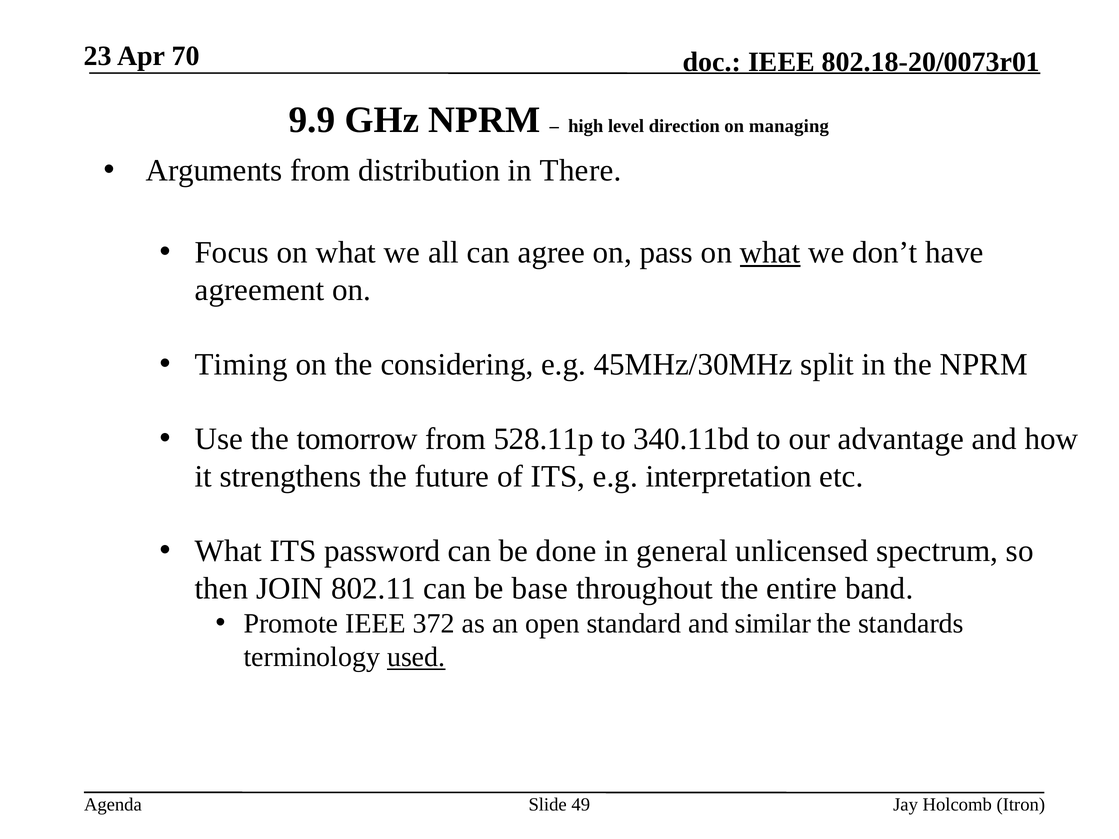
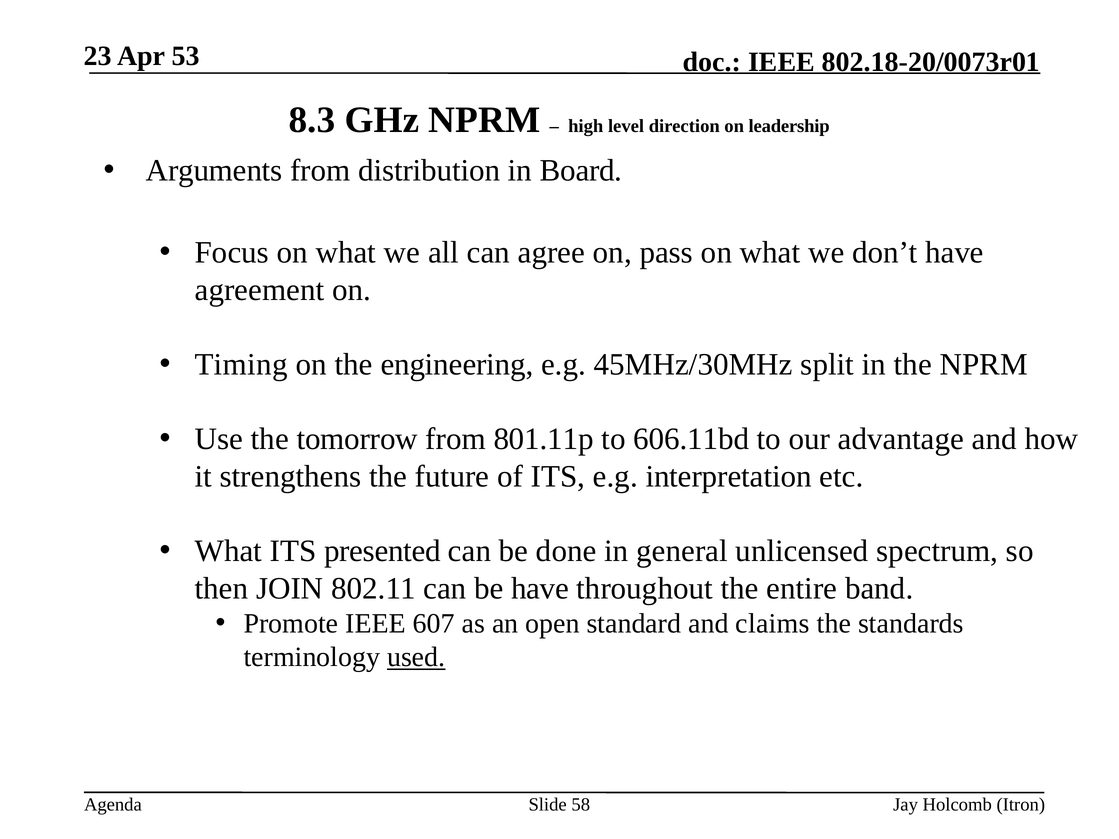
70: 70 -> 53 (186, 56)
9.9: 9.9 -> 8.3 (312, 120)
managing: managing -> leadership (789, 126)
There: There -> Board (581, 171)
what underline: present -> none (770, 253)
considering: considering -> engineering (457, 365)
528.11p: 528.11p -> 801.11p (544, 439)
340.11bd: 340.11bd -> 606.11bd (691, 439)
password: password -> presented (382, 551)
be base: base -> have (540, 589)
372: 372 -> 607 (434, 624)
similar: similar -> claims (773, 624)
49: 49 -> 58 (581, 805)
